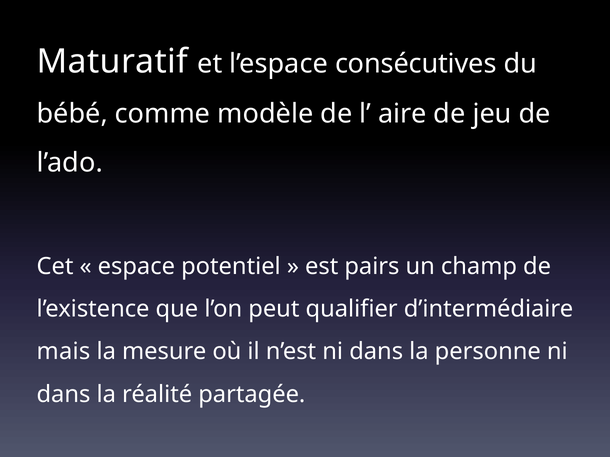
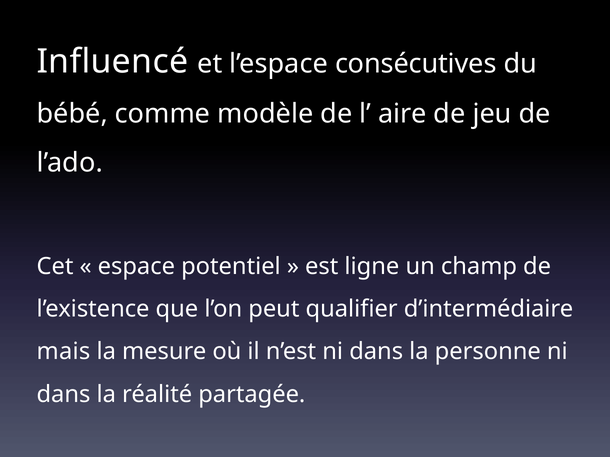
Maturatif: Maturatif -> Influencé (112, 62)
pairs: pairs -> ligne (372, 266)
